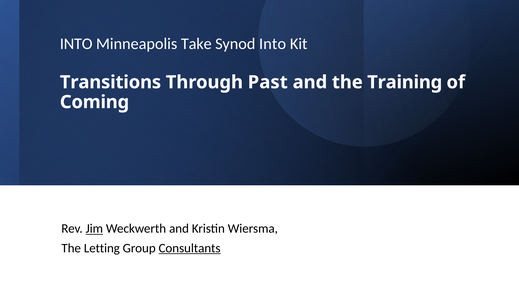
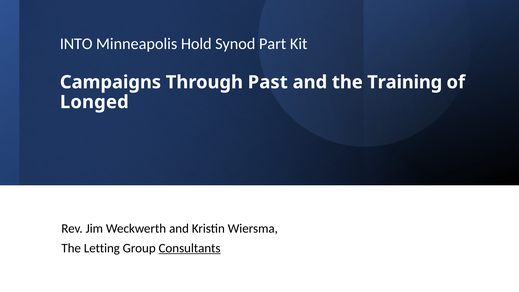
Take: Take -> Hold (196, 44)
Synod Into: Into -> Part (273, 44)
Transitions: Transitions -> Campaigns (110, 82)
Coming: Coming -> Longed (94, 102)
Jim underline: present -> none (94, 229)
